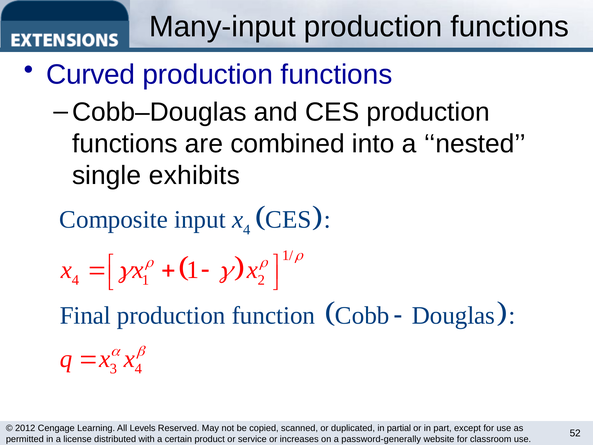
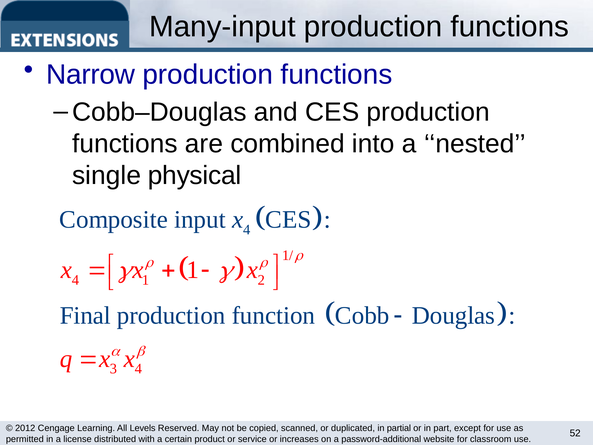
Curved: Curved -> Narrow (91, 74)
exhibits: exhibits -> physical (195, 175)
password-generally: password-generally -> password-additional (381, 439)
